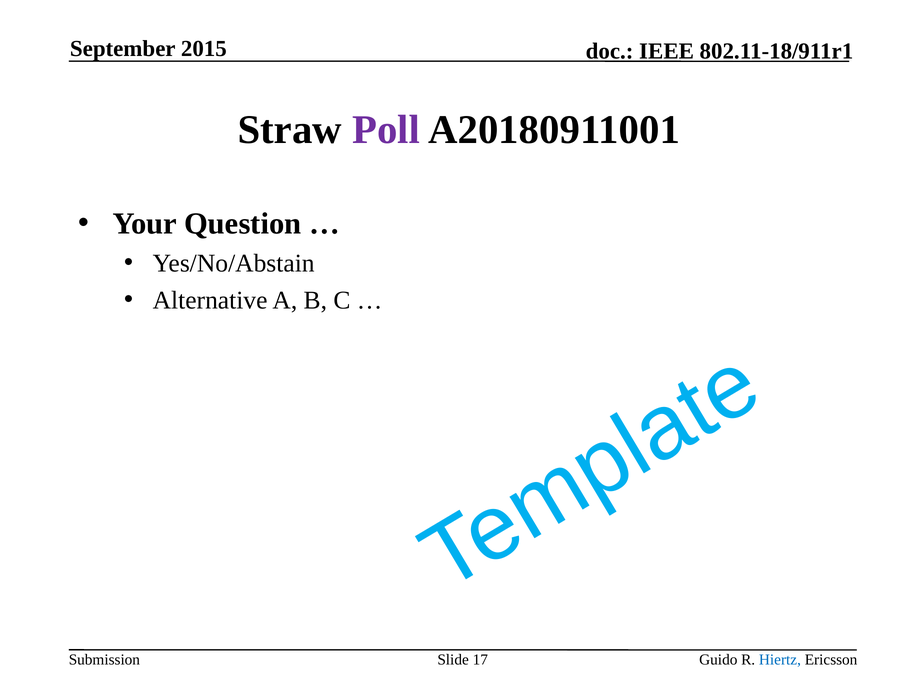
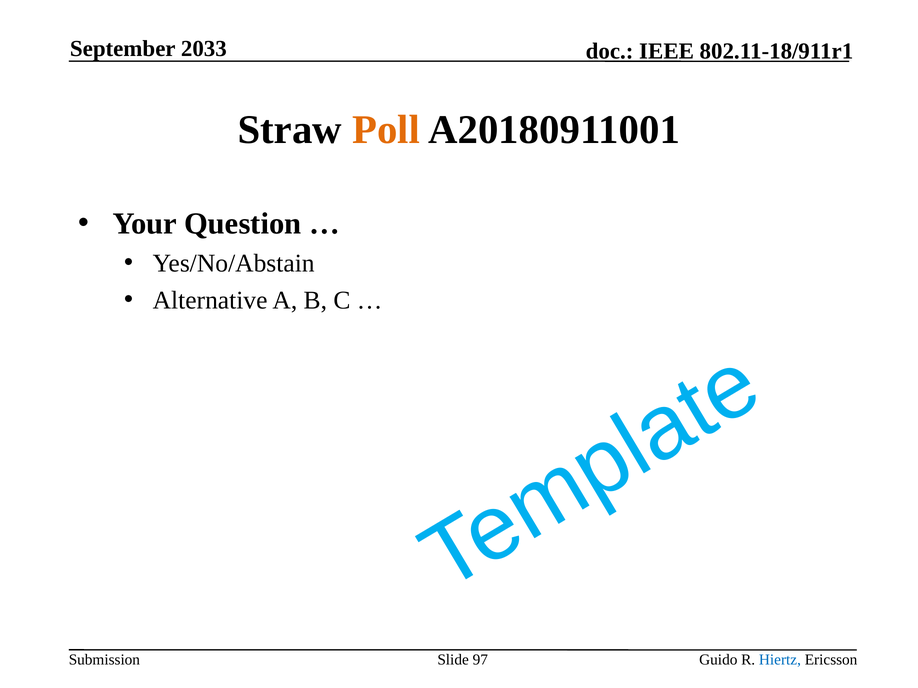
2015: 2015 -> 2033 (204, 49)
Poll colour: purple -> orange (386, 130)
17: 17 -> 97 (480, 660)
